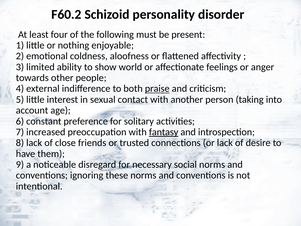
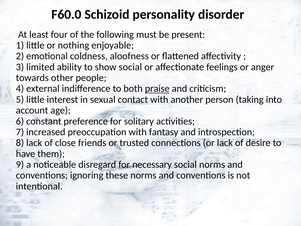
F60.2: F60.2 -> F60.0 (66, 14)
show world: world -> social (130, 67)
fantasy underline: present -> none (164, 132)
